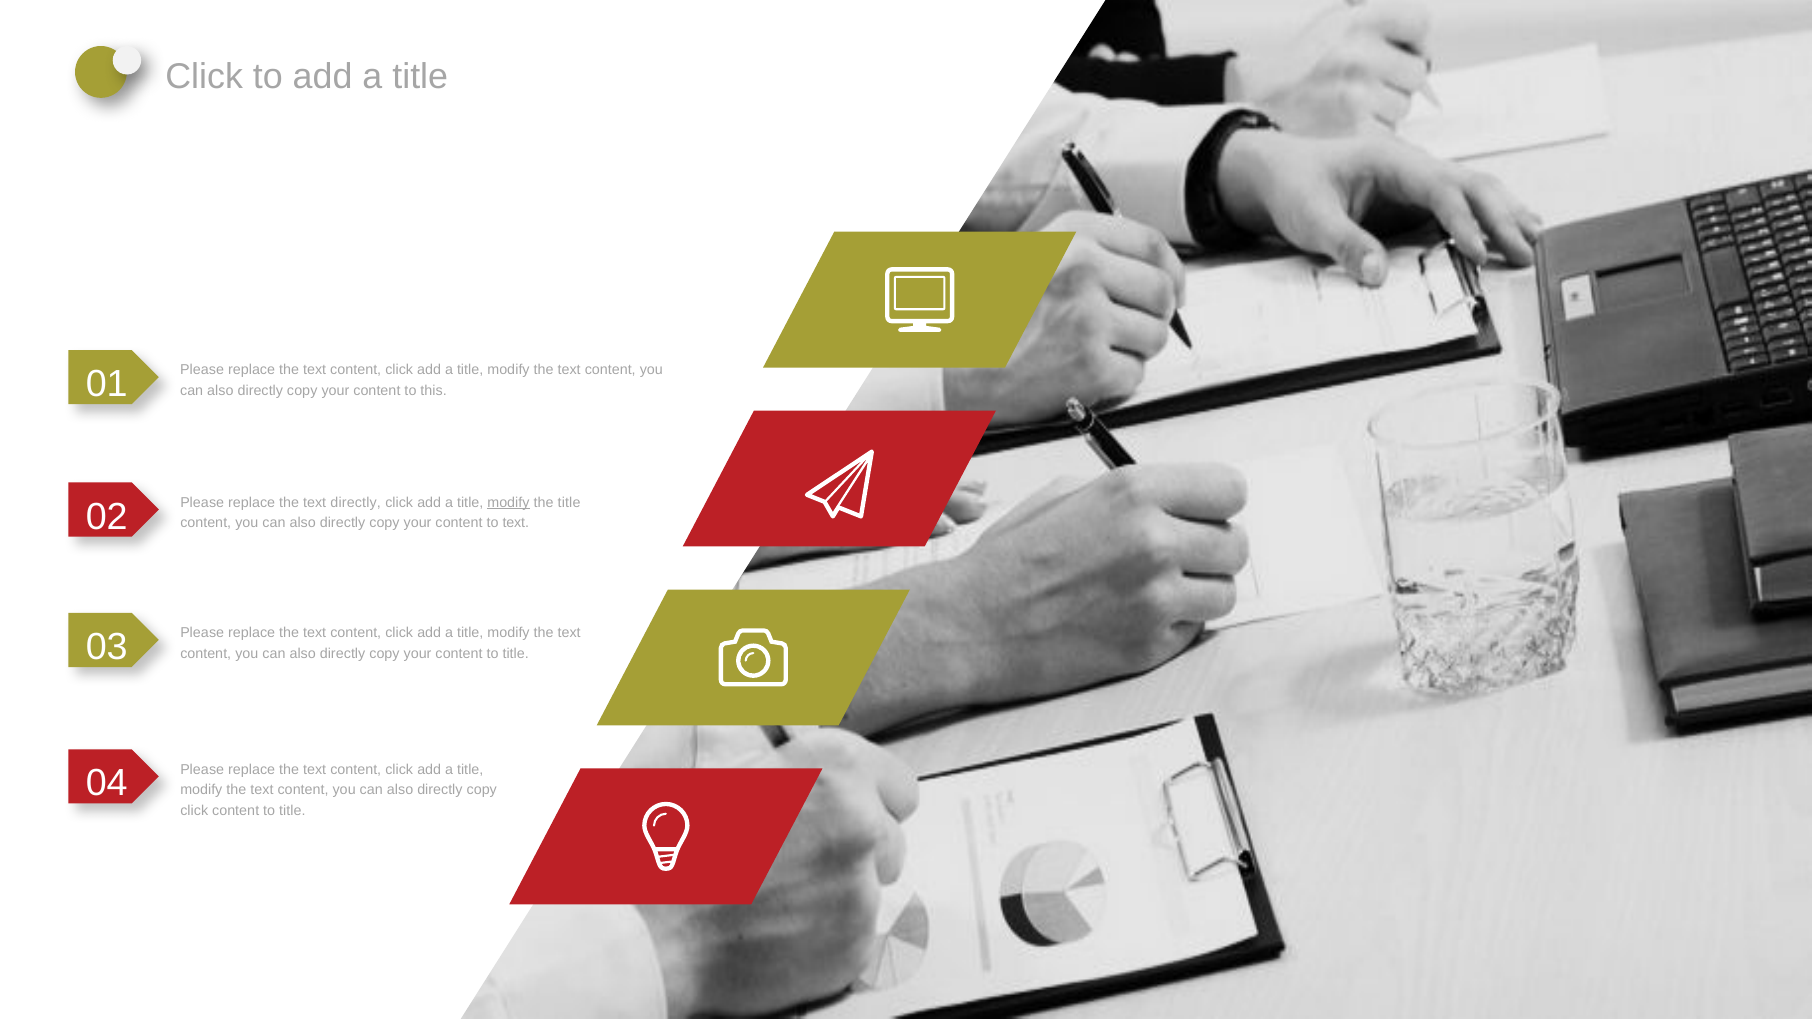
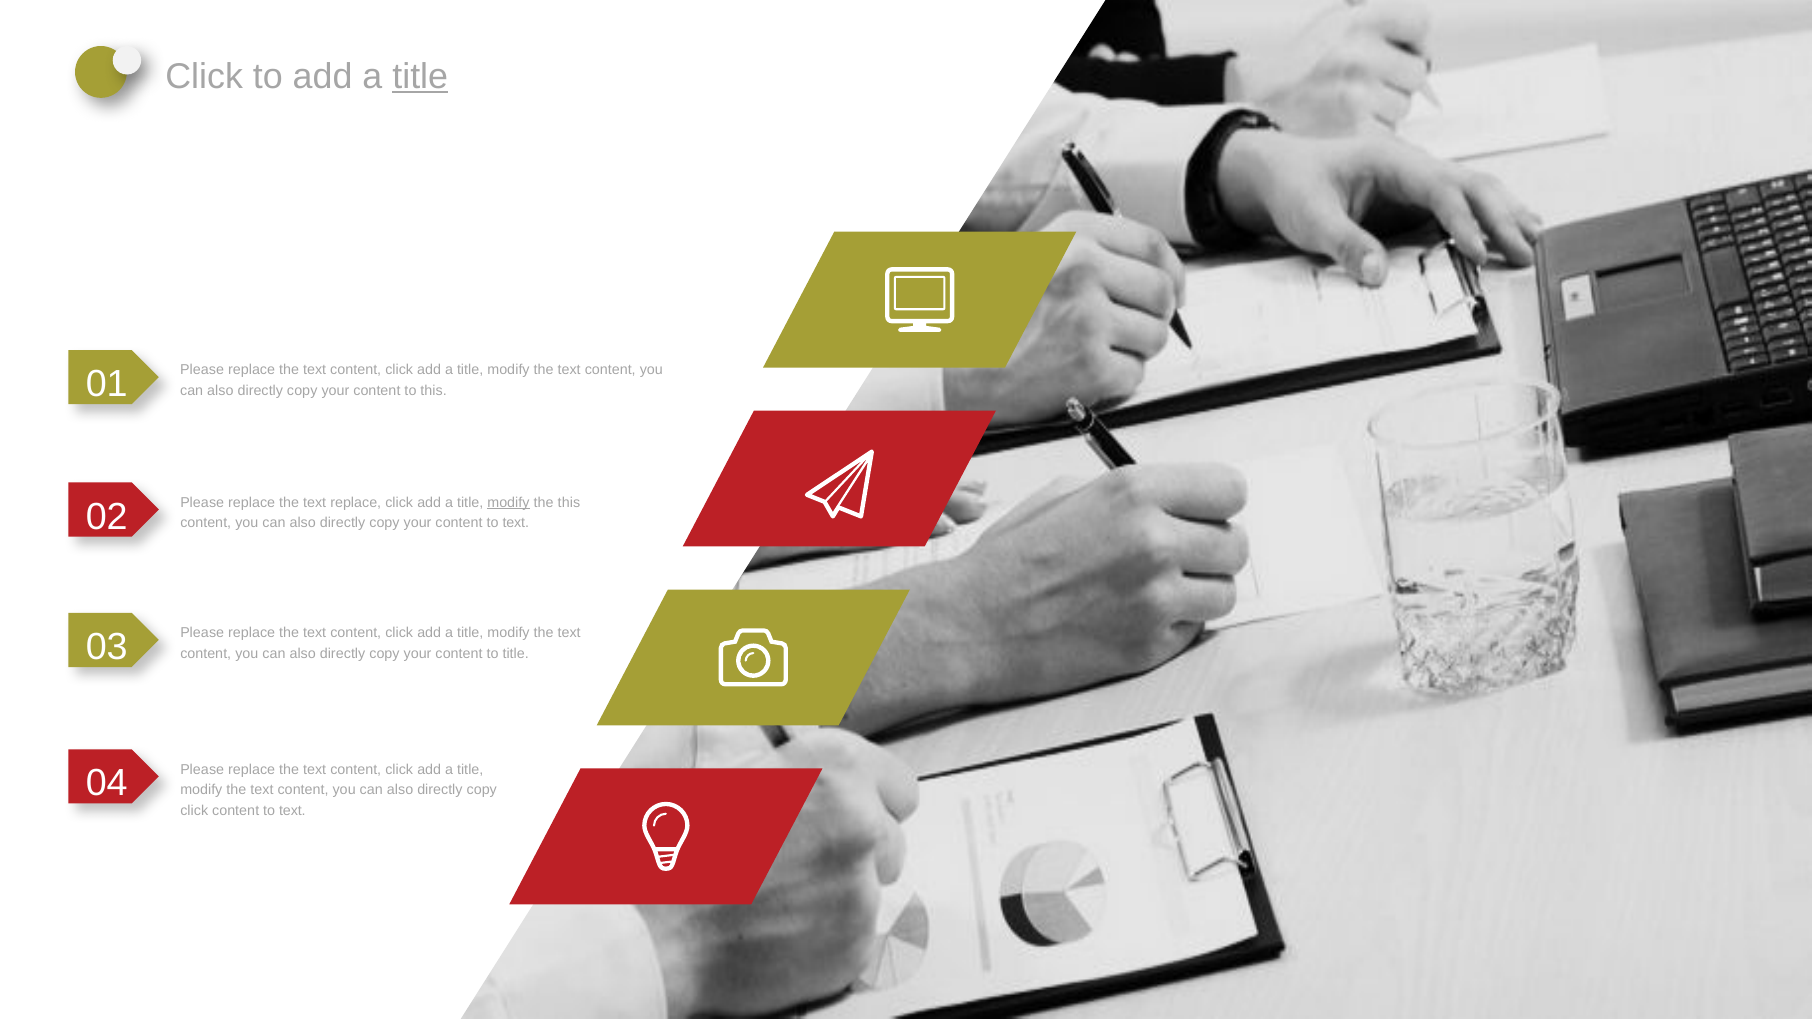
title underline: none -> present (420, 77)
text directly: directly -> replace (356, 503)
the title: title -> this (569, 503)
title: title -> text (292, 811)
